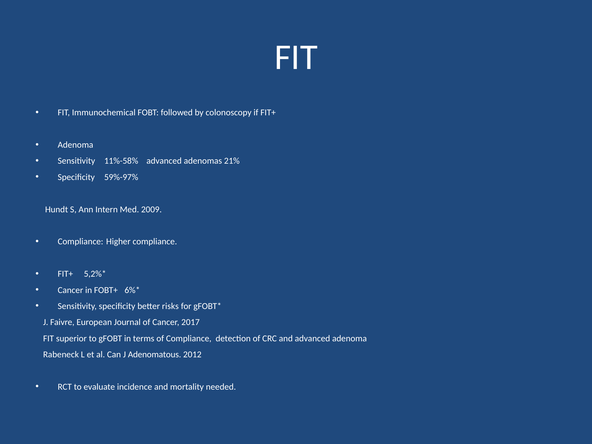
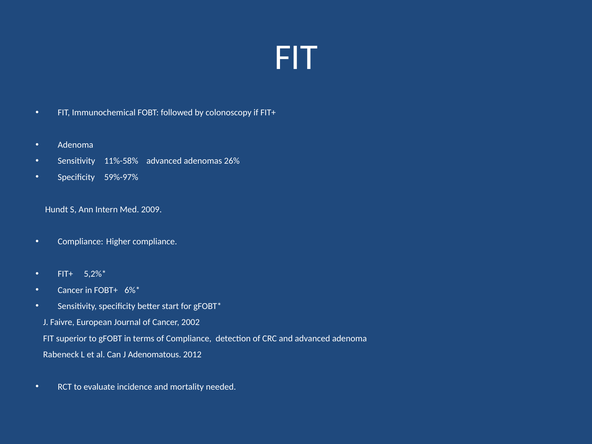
21%: 21% -> 26% (232, 161)
risks: risks -> start (170, 306)
2017: 2017 -> 2002 (191, 322)
